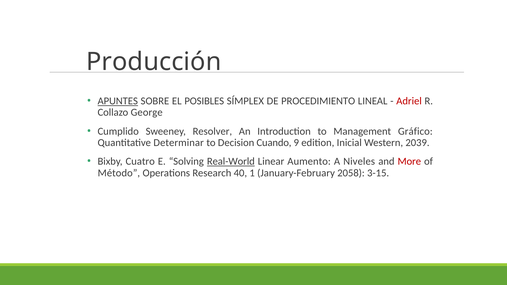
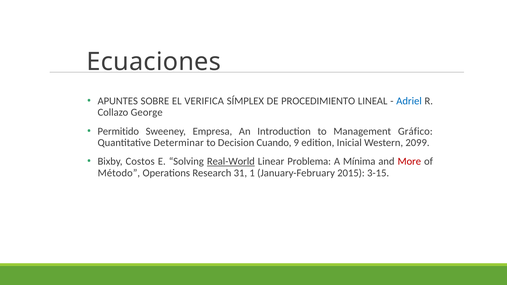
Producción: Producción -> Ecuaciones (154, 62)
APUNTES underline: present -> none (118, 101)
POSIBLES: POSIBLES -> VERIFICA (204, 101)
Adriel colour: red -> blue (409, 101)
Cumplido: Cumplido -> Permitido (118, 131)
Resolver: Resolver -> Empresa (212, 131)
2039: 2039 -> 2099 (417, 143)
Cuatro: Cuatro -> Costos (140, 162)
Aumento: Aumento -> Problema (309, 162)
Niveles: Niveles -> Mínima (359, 162)
40: 40 -> 31 (240, 173)
2058: 2058 -> 2015 (351, 173)
